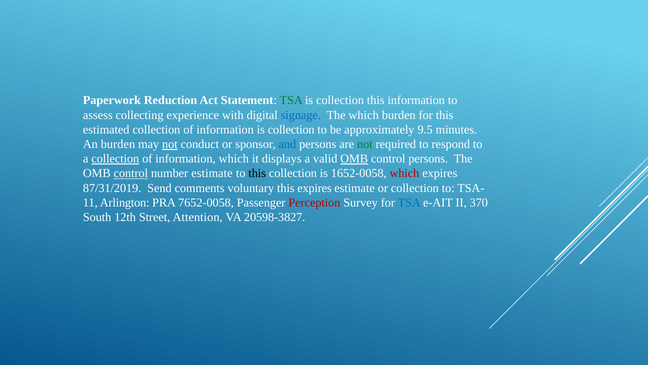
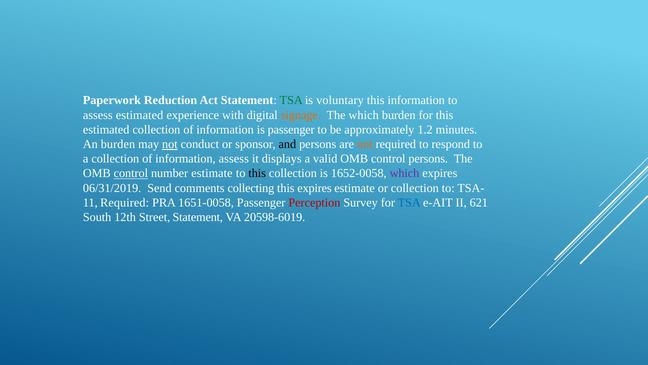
collection: collection -> voluntary (340, 100)
assess collecting: collecting -> estimated (140, 115)
signage colour: blue -> orange (301, 115)
information is collection: collection -> passenger (291, 129)
9.5: 9.5 -> 1.2 (425, 129)
and colour: blue -> black (287, 144)
not colour: green -> orange (365, 144)
collection underline: present -> none (115, 159)
information which: which -> assess (234, 159)
OMB underline: present -> none (354, 159)
which colour: red -> purple (404, 173)
87/31/2019: 87/31/2019 -> 06/31/2019 (112, 188)
voluntary: voluntary -> collecting (251, 188)
Arlington: Arlington -> Required (125, 202)
7652-0058: 7652-0058 -> 1651-0058 (206, 202)
370: 370 -> 621 (479, 202)
Street Attention: Attention -> Statement (198, 217)
20598-3827: 20598-3827 -> 20598-6019 (275, 217)
